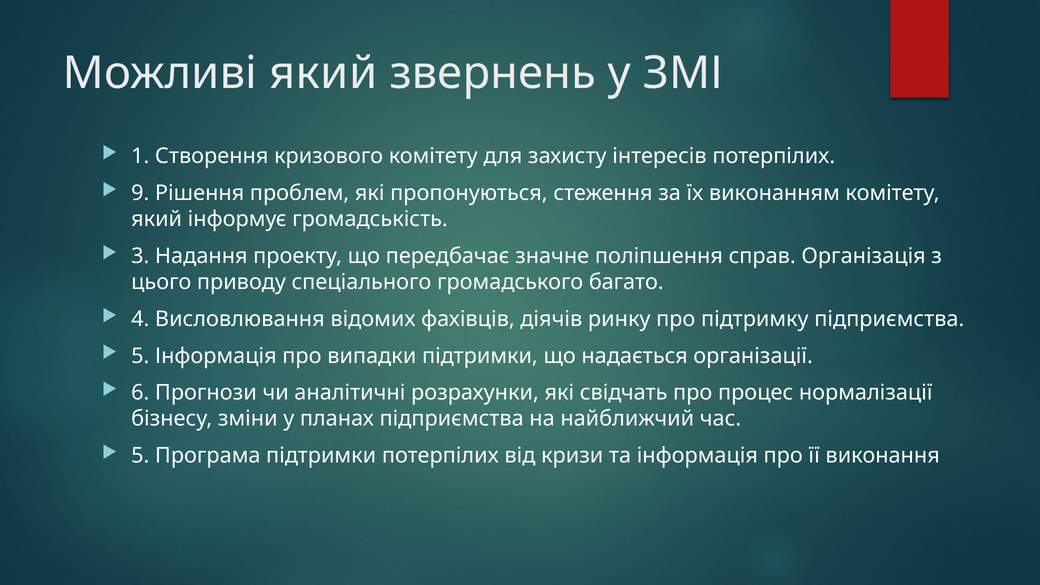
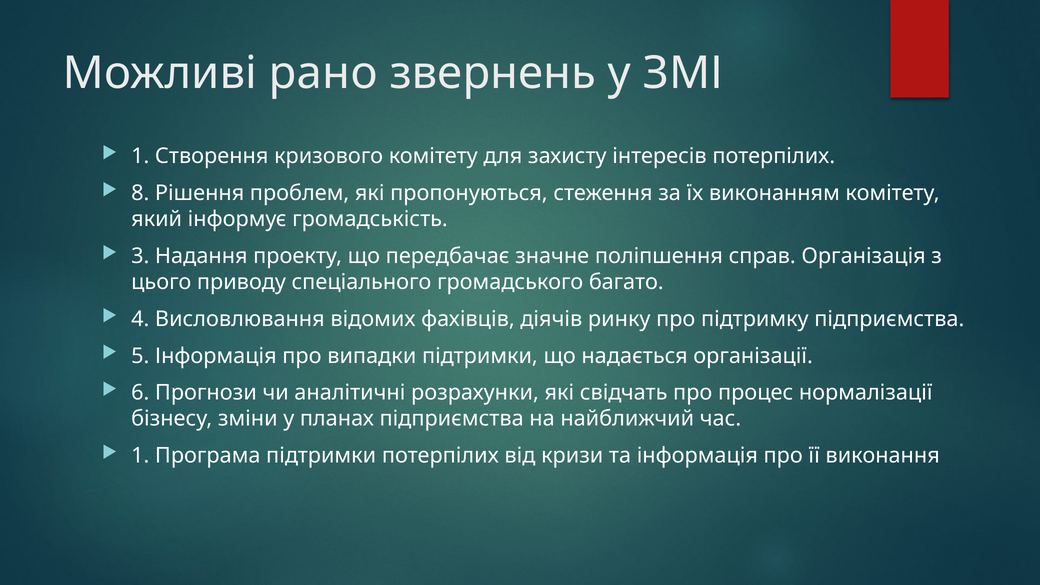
Можливі який: який -> рано (323, 73)
9: 9 -> 8 (140, 193)
5: 5 -> 1 (140, 456)
